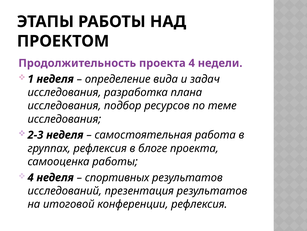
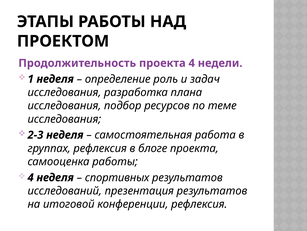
вида: вида -> роль (166, 79)
